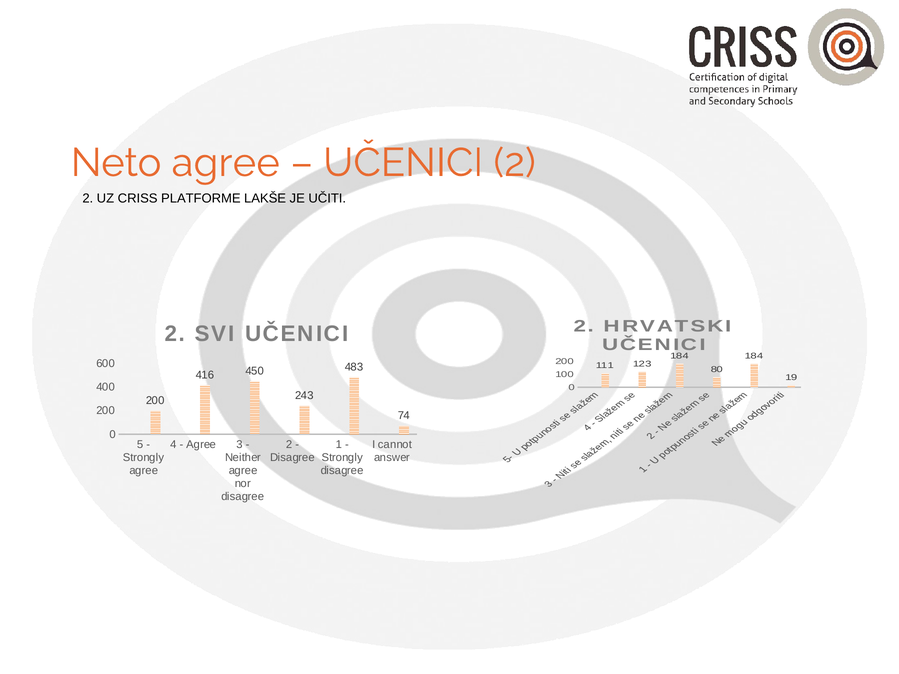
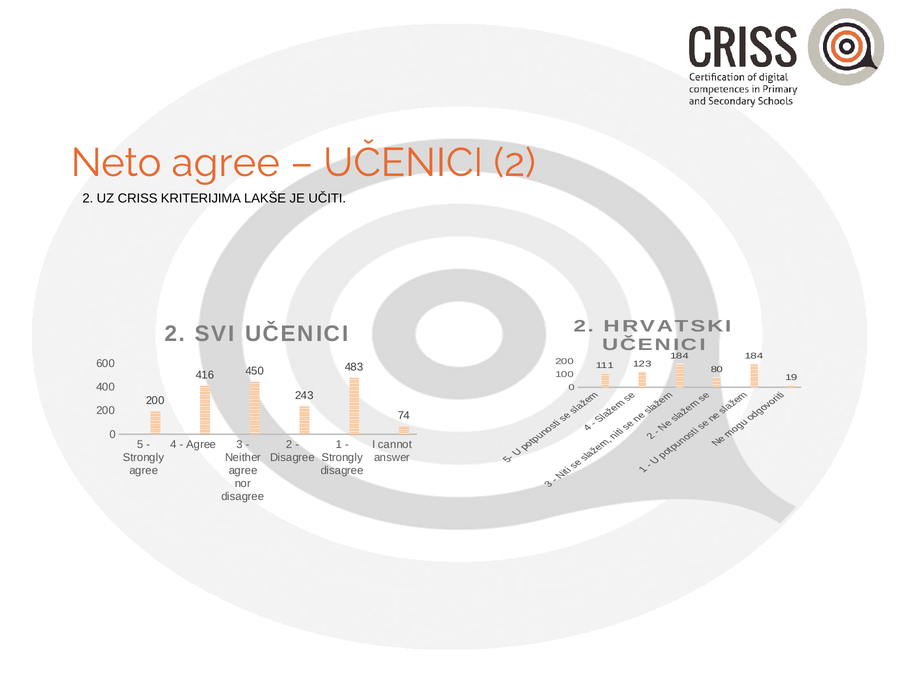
PLATFORME: PLATFORME -> KRITERIJIMA (201, 198)
